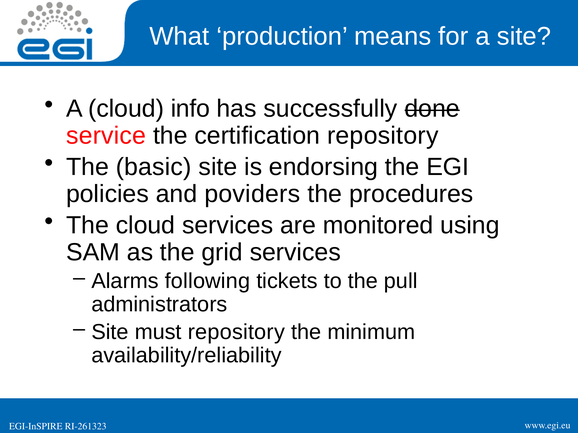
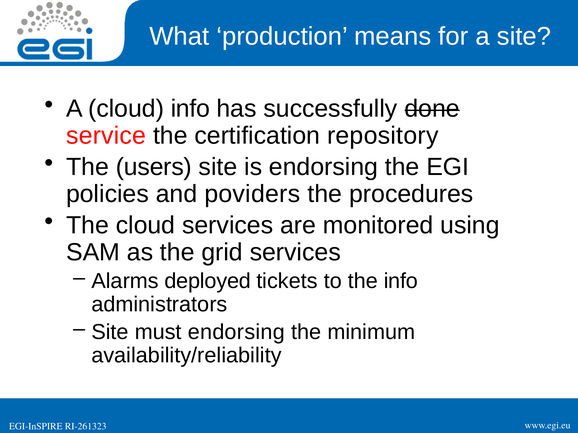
basic: basic -> users (154, 167)
following: following -> deployed (208, 281)
the pull: pull -> info (401, 281)
must repository: repository -> endorsing (236, 332)
